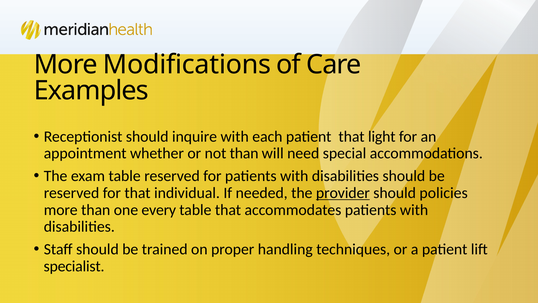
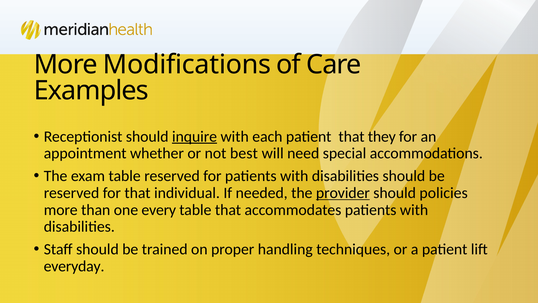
inquire underline: none -> present (195, 136)
light: light -> they (382, 136)
not than: than -> best (244, 153)
specialist: specialist -> everyday (74, 266)
